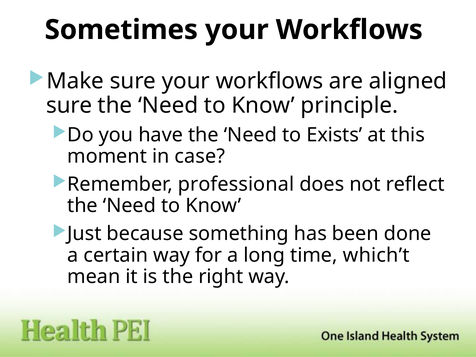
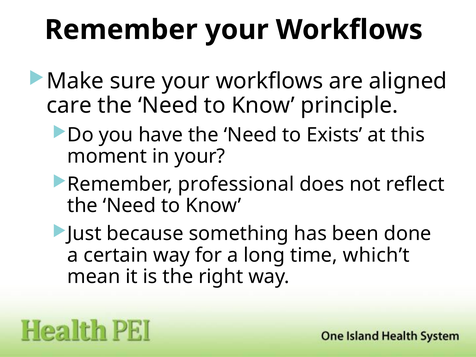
Sometimes: Sometimes -> Remember (121, 30)
sure: sure -> care (69, 105)
in case: case -> your (200, 156)
